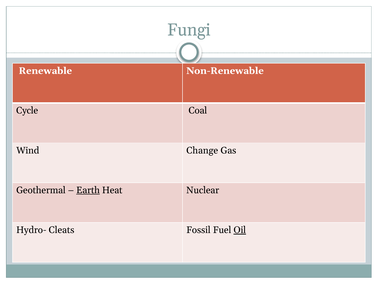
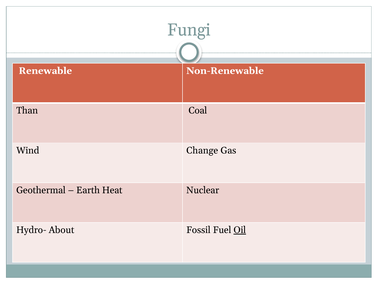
Cycle: Cycle -> Than (27, 110)
Earth underline: present -> none (88, 190)
Cleats: Cleats -> About (62, 230)
